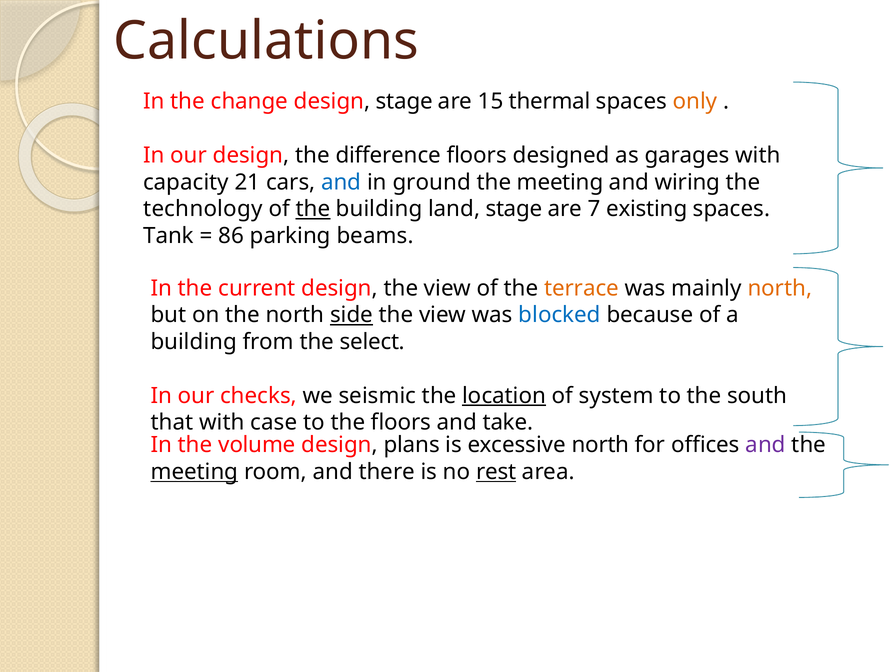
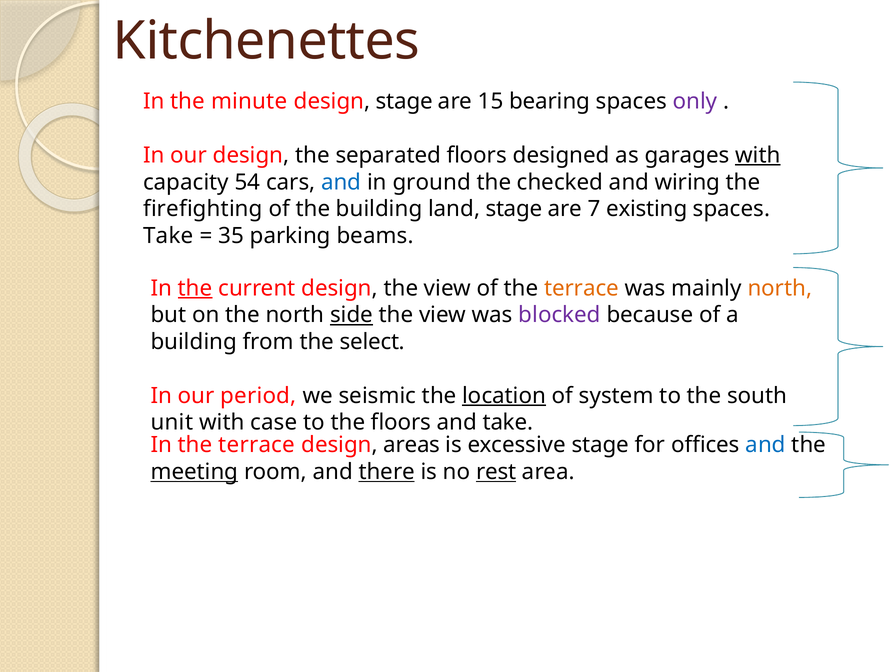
Calculations: Calculations -> Kitchenettes (266, 41)
change: change -> minute (249, 102)
thermal: thermal -> bearing (550, 102)
only colour: orange -> purple (695, 102)
difference: difference -> separated (388, 155)
with underline: none -> present (758, 155)
21: 21 -> 54 (247, 182)
meeting: meeting -> checked (560, 182)
technology: technology -> firefighting (203, 209)
the underline: present -> none (313, 209)
Tank: Tank -> Take (168, 236)
86: 86 -> 35 (231, 236)
the underline: none -> present (195, 288)
blocked colour: blue -> purple (560, 315)
checks: checks -> period (258, 396)
that: that -> unit (172, 423)
In the volume: volume -> terrace (257, 445)
plans: plans -> areas (412, 445)
excessive north: north -> stage (600, 445)
and colour: purple -> blue (766, 445)
there underline: none -> present (387, 472)
